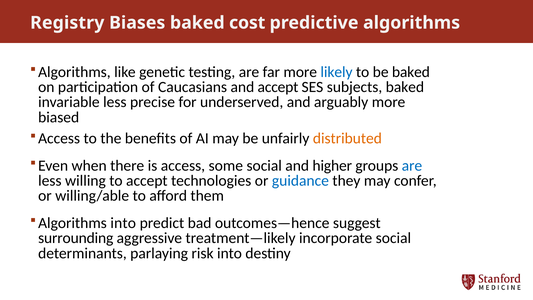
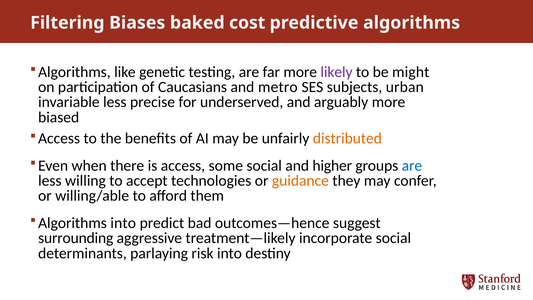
Registry: Registry -> Filtering (67, 23)
likely colour: blue -> purple (337, 72)
be baked: baked -> might (411, 72)
and accept: accept -> metro (278, 87)
subjects baked: baked -> urban (405, 87)
guidance colour: blue -> orange (300, 181)
